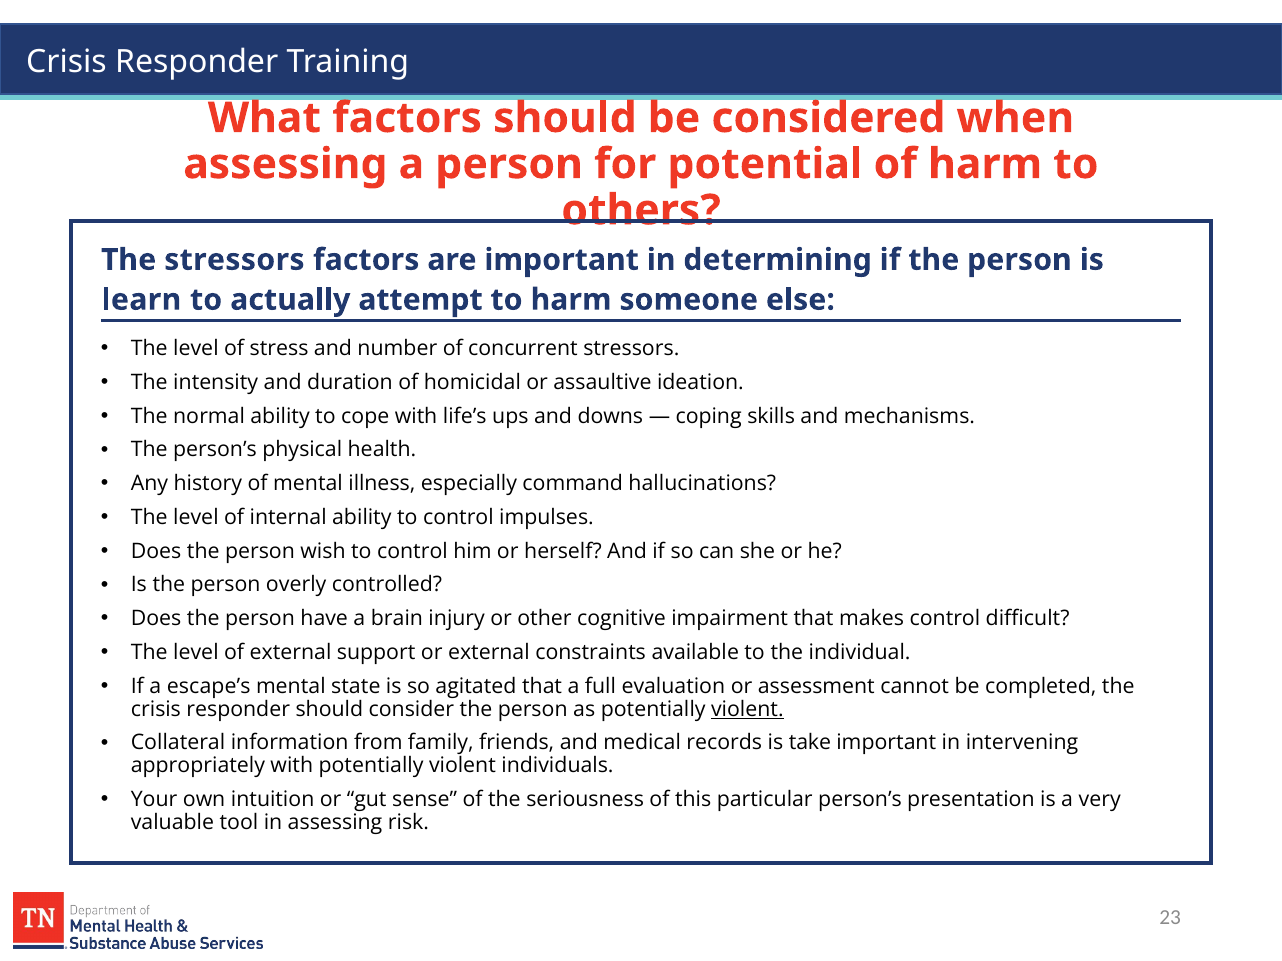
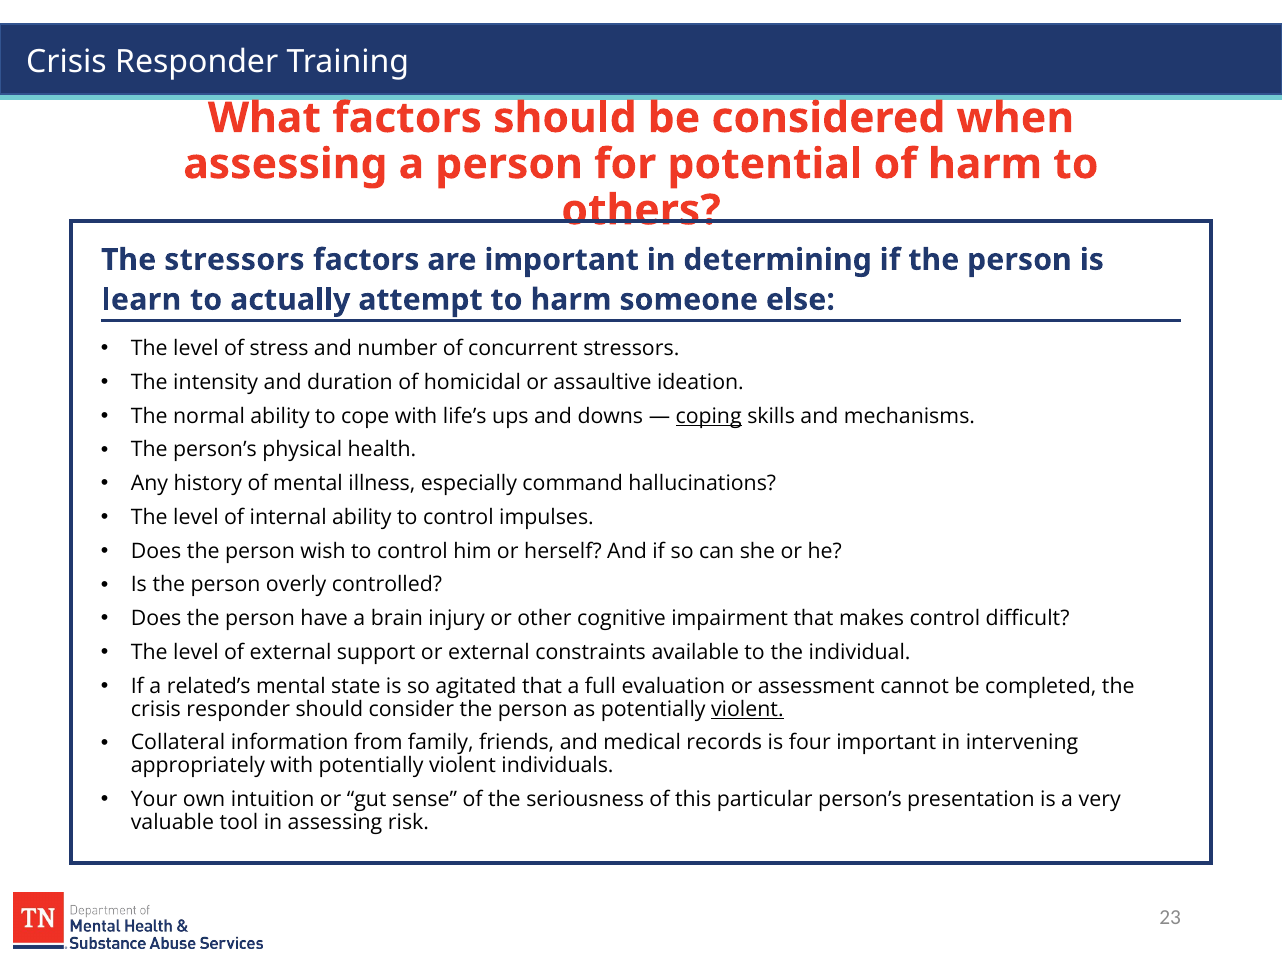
coping underline: none -> present (709, 416)
escape’s: escape’s -> related’s (209, 686)
take: take -> four (810, 743)
